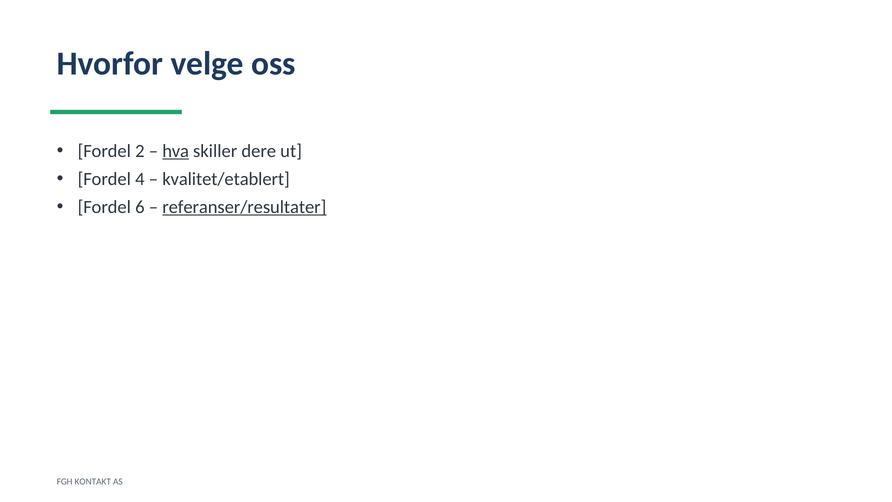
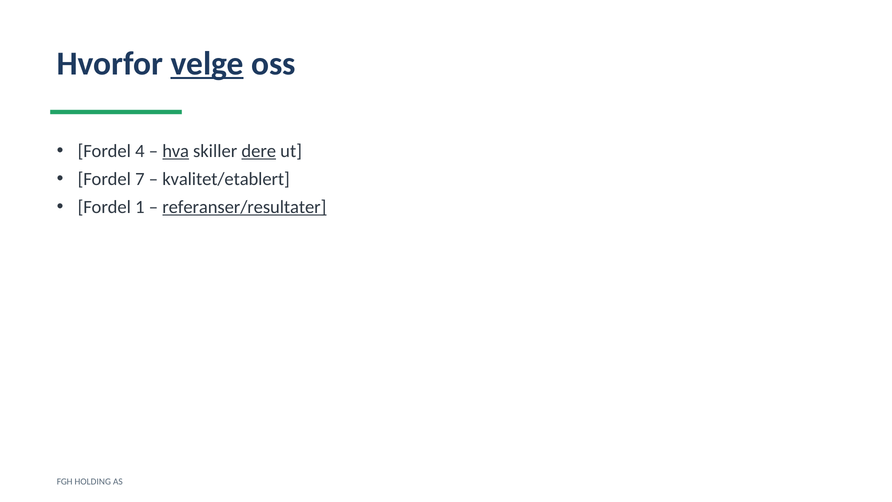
velge underline: none -> present (207, 64)
2: 2 -> 4 (140, 151)
dere underline: none -> present (259, 151)
4: 4 -> 7 (140, 179)
6: 6 -> 1 (140, 207)
KONTAKT: KONTAKT -> HOLDING (93, 481)
